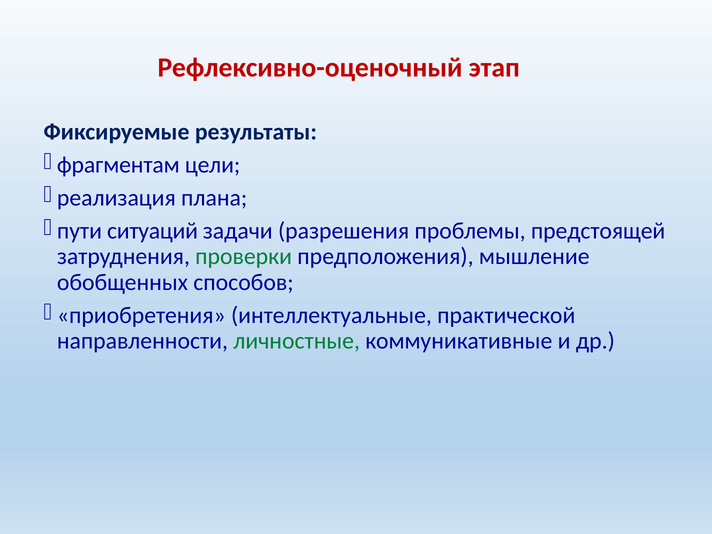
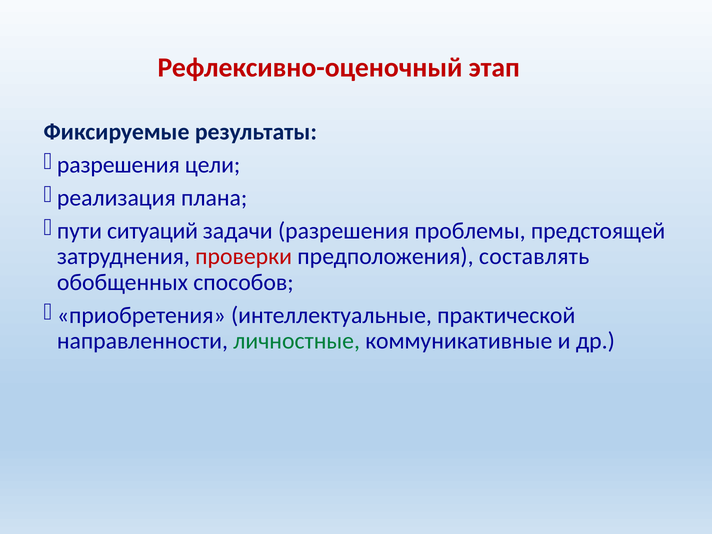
фрагментам: фрагментам -> разрешения (118, 165)
проверки colour: green -> red (244, 257)
мышление: мышление -> составлять (534, 257)
